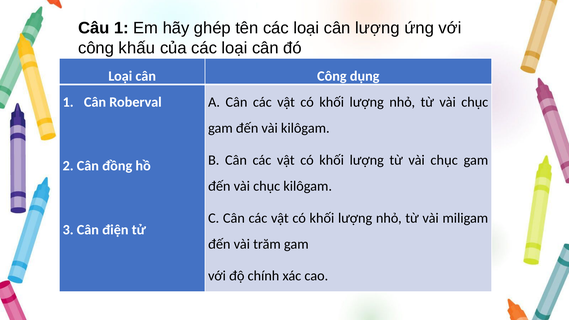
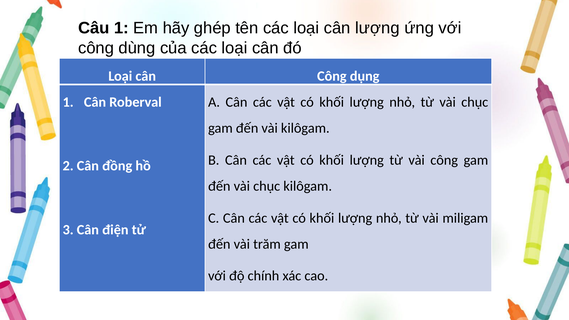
khấu: khấu -> dùng (137, 48)
lượng từ vài chục: chục -> công (444, 160)
